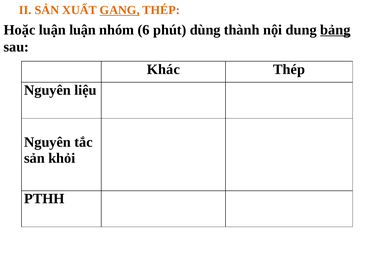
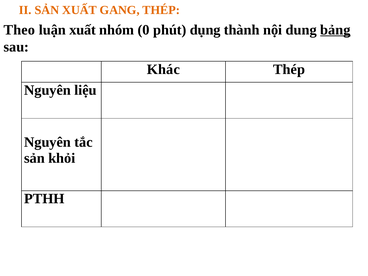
GANG underline: present -> none (120, 10)
Hoặc: Hoặc -> Theo (19, 30)
luận luận: luận -> xuất (83, 30)
6: 6 -> 0 (144, 30)
dùng: dùng -> dụng (205, 30)
